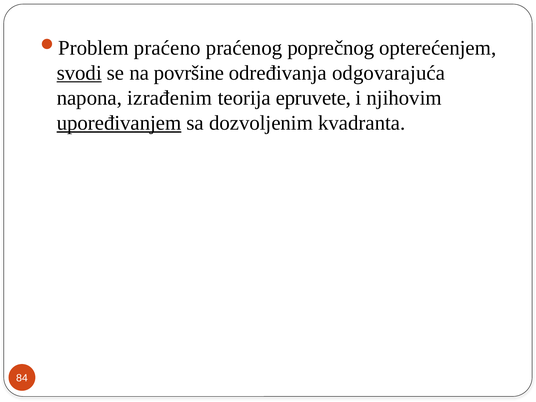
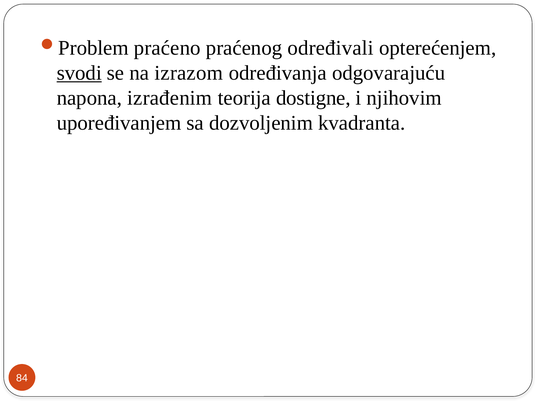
poprečnog: poprečnog -> određivali (331, 48)
površine: površine -> izrazom (189, 73)
odgovarajuća: odgovarajuća -> odgovarajuću (389, 73)
epruvete: epruvete -> dostigne (313, 98)
upoređivanjem underline: present -> none (119, 123)
